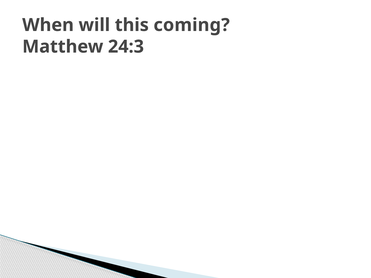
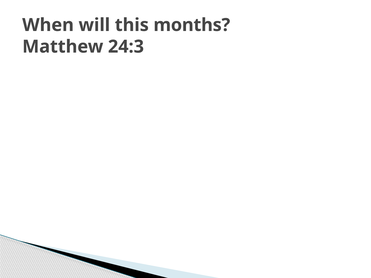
coming: coming -> months (192, 25)
